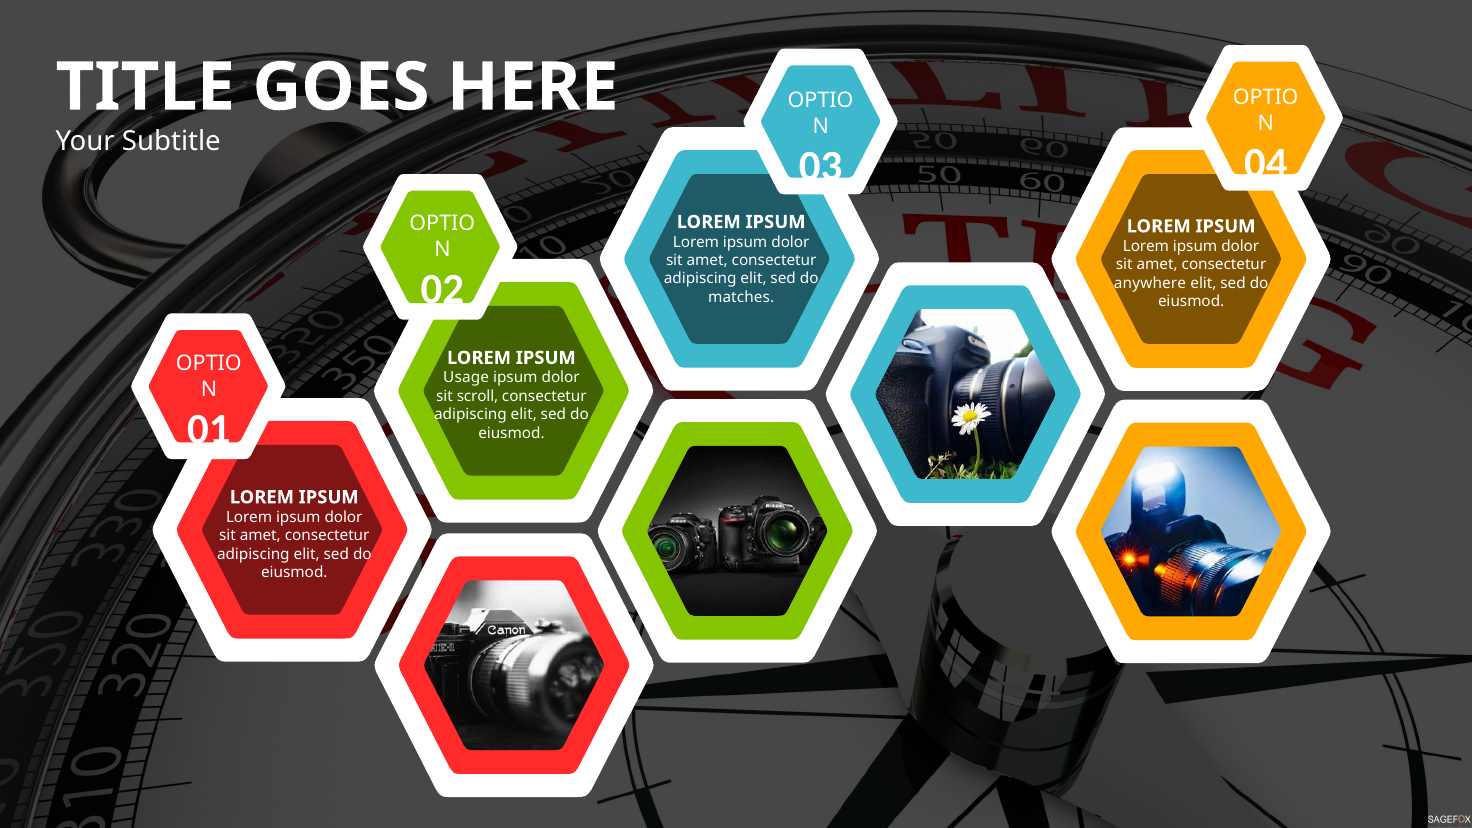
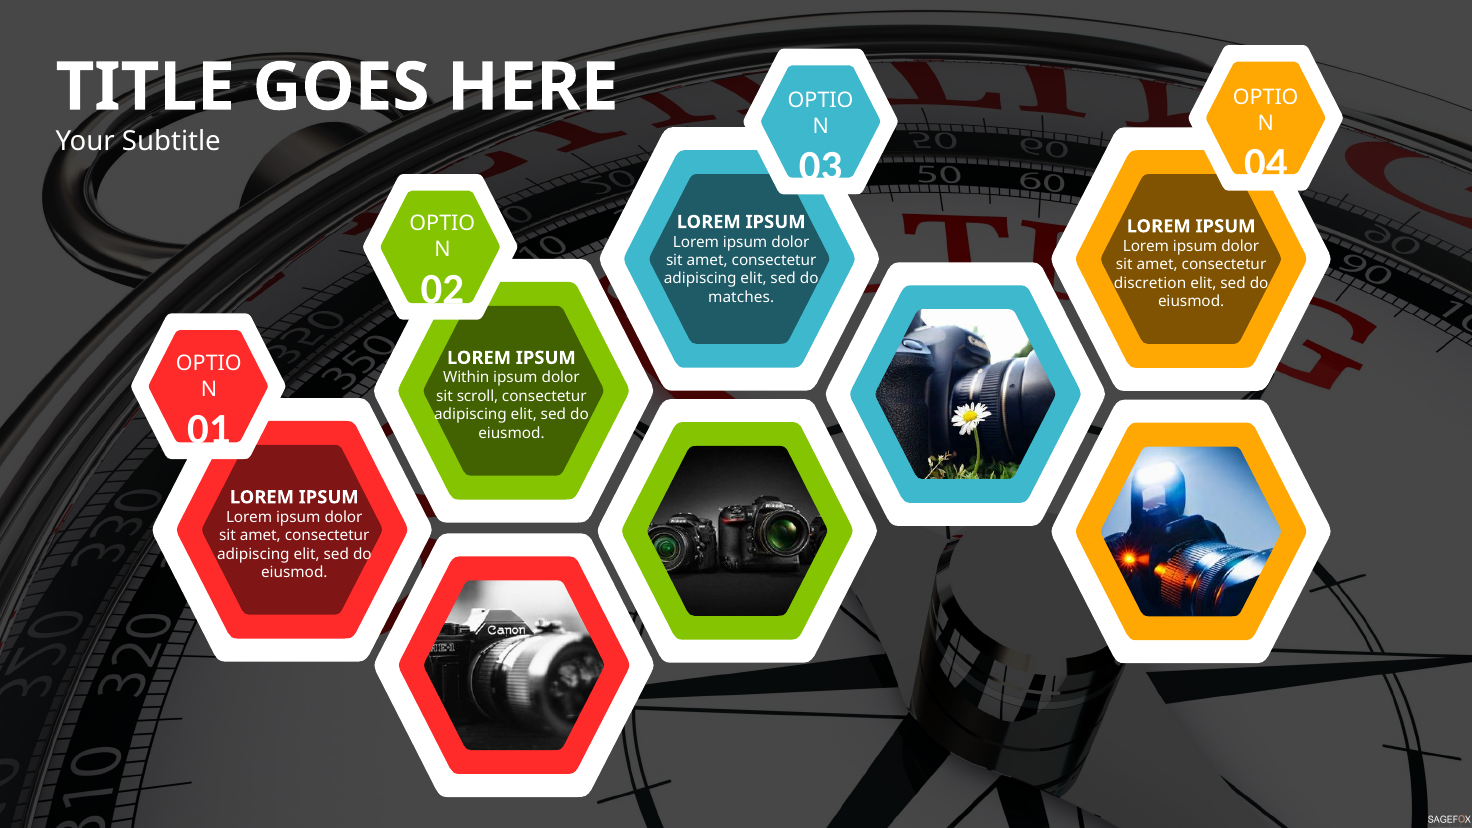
anywhere: anywhere -> discretion (1150, 283)
Usage: Usage -> Within (466, 378)
